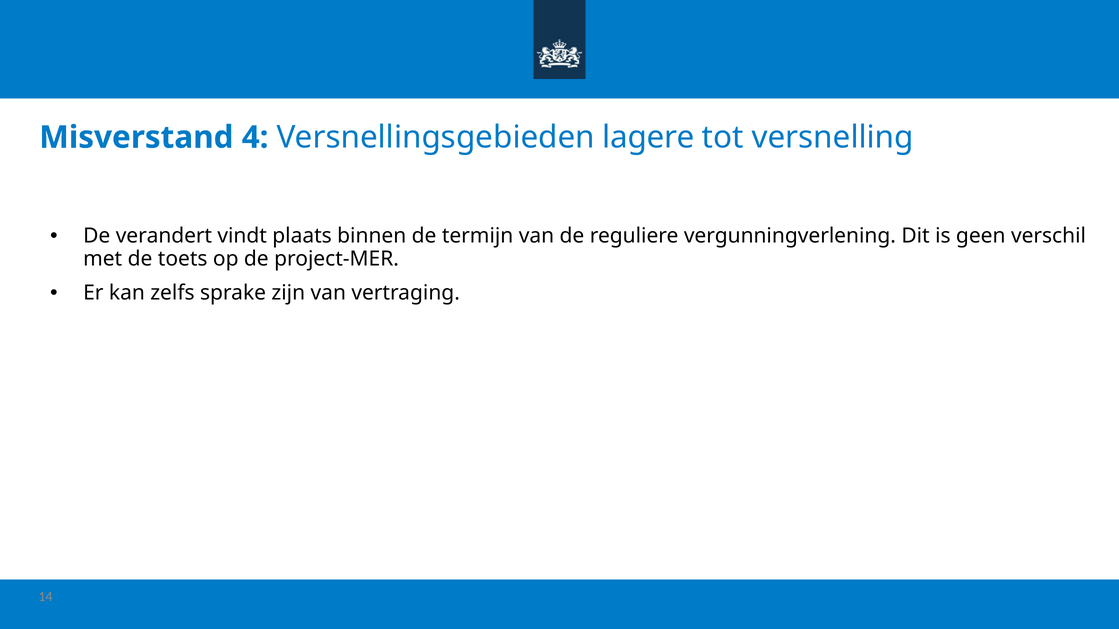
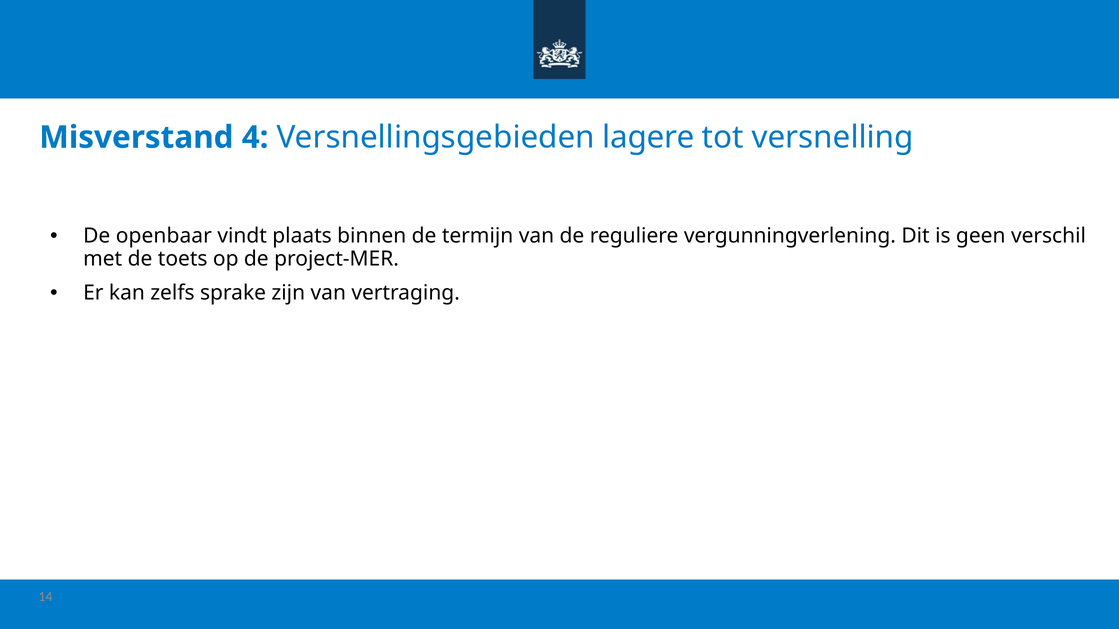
verandert: verandert -> openbaar (164, 236)
